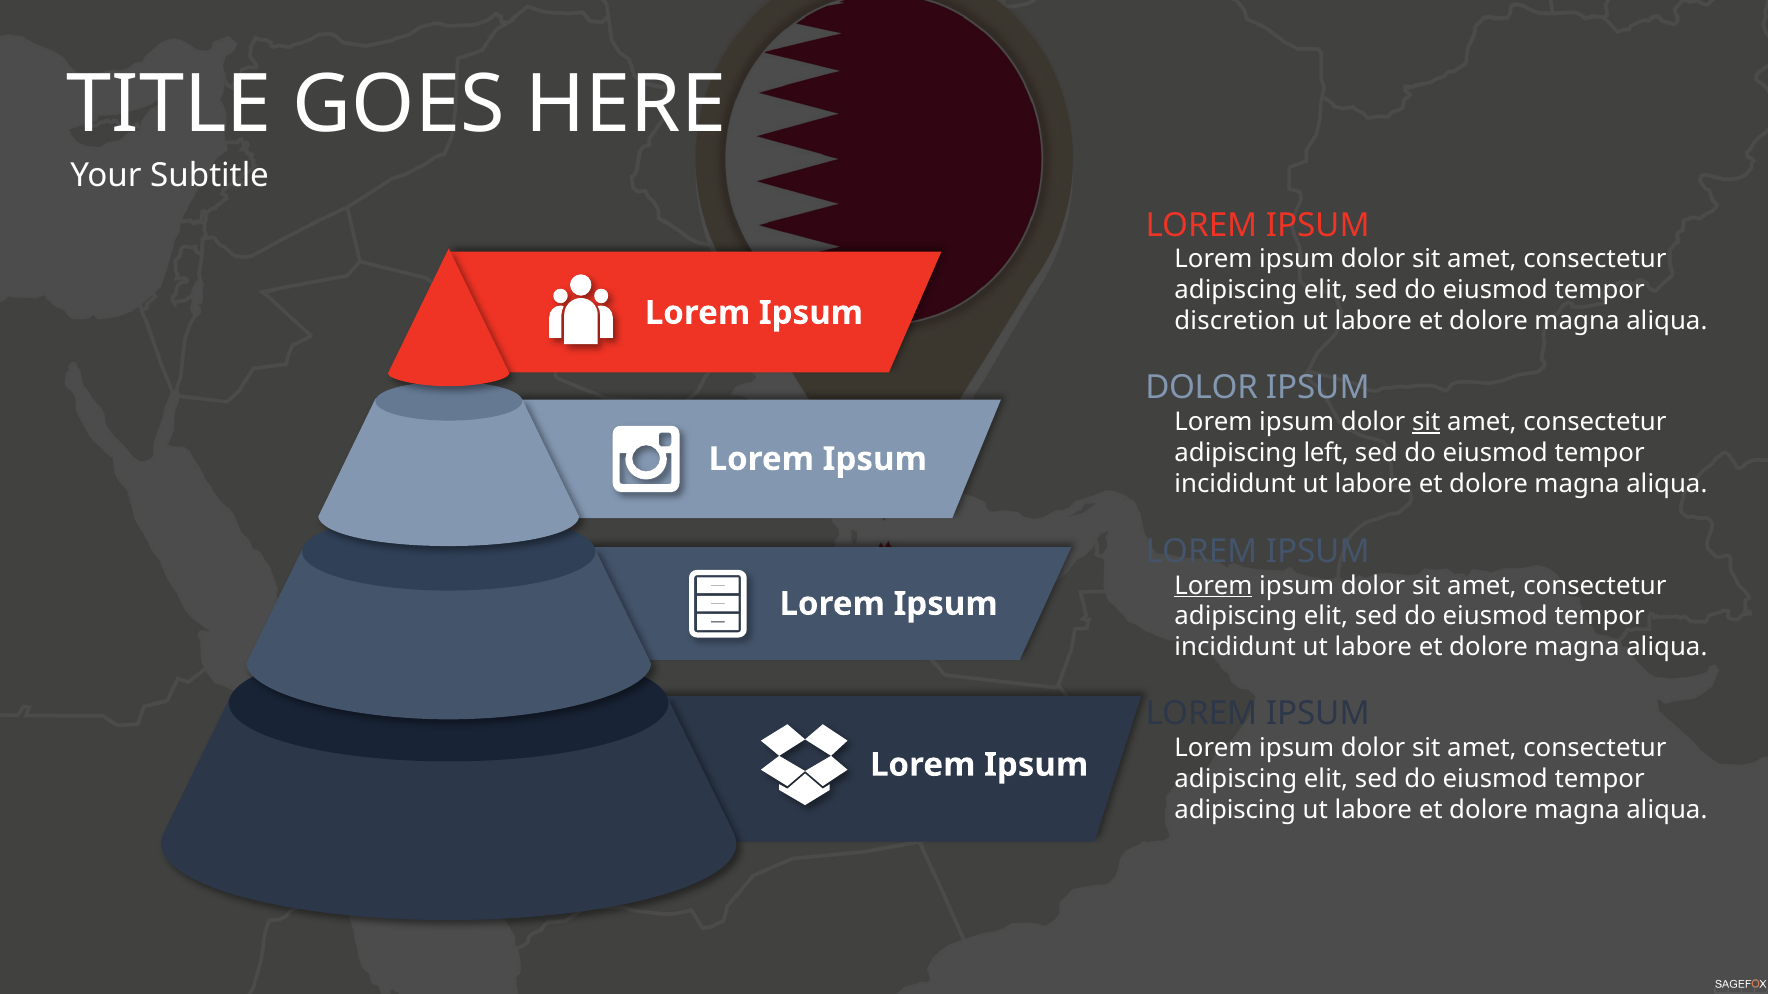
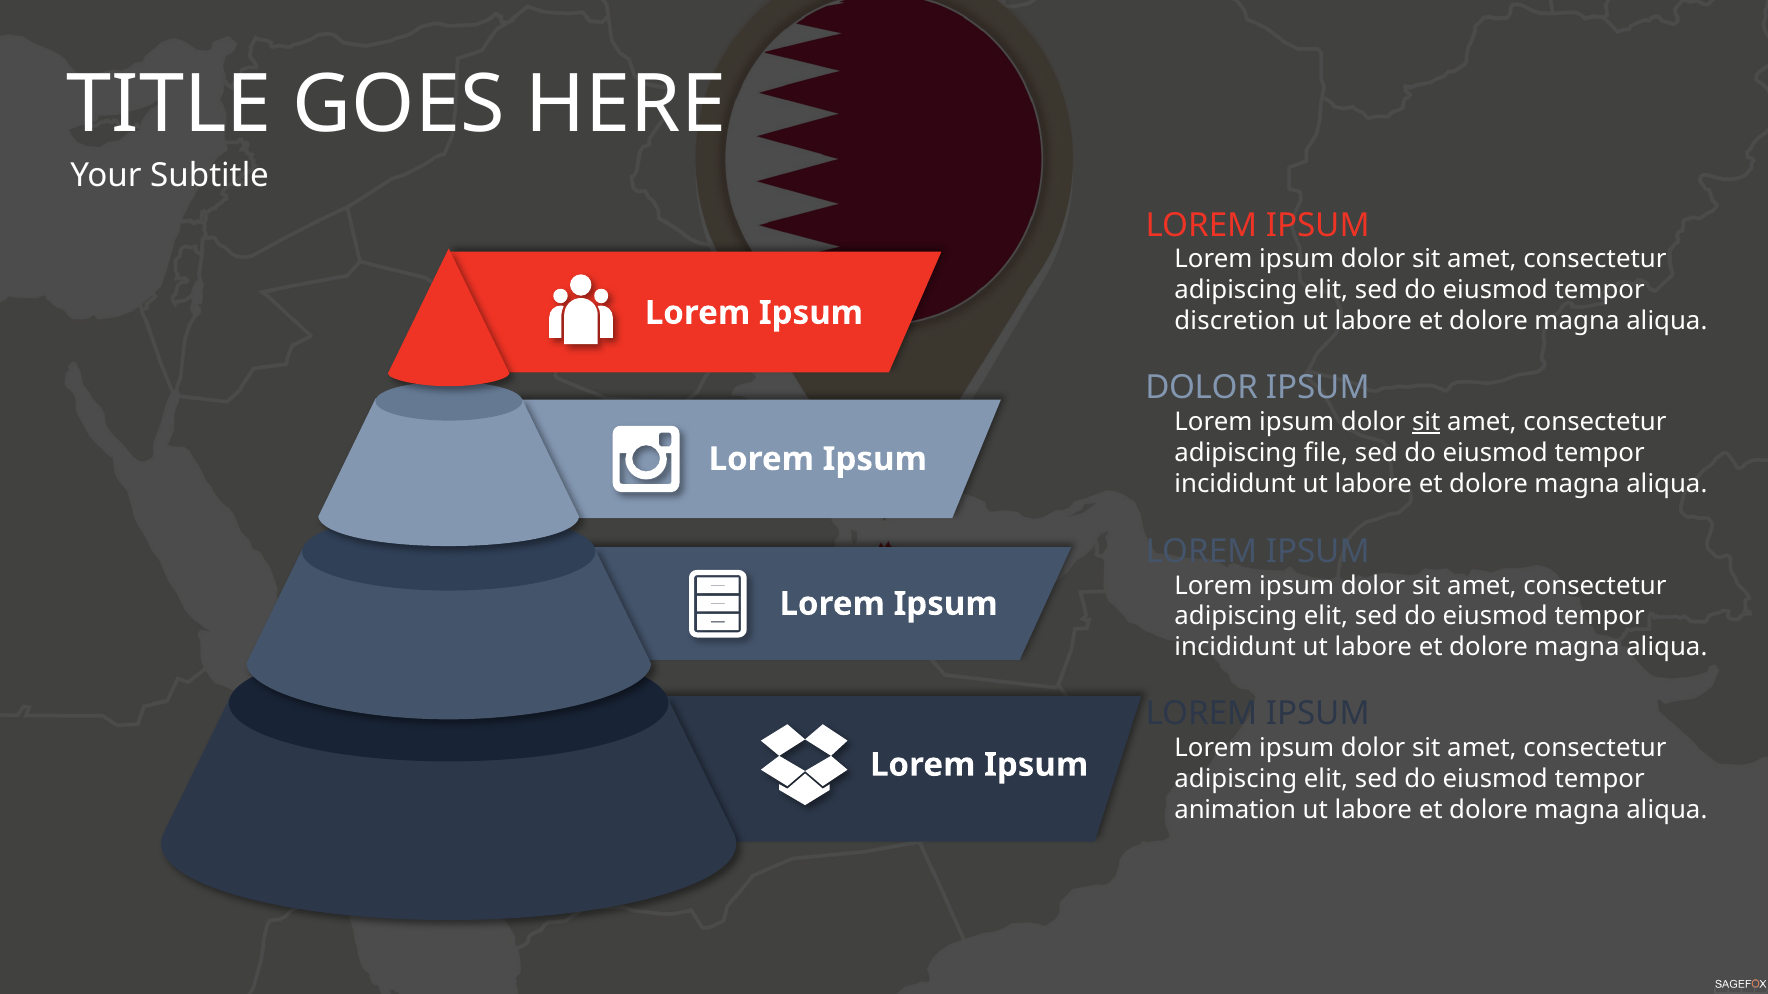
left: left -> file (1326, 453)
Lorem underline: present -> none (1214, 586)
adipiscing: adipiscing -> animation (1235, 810)
